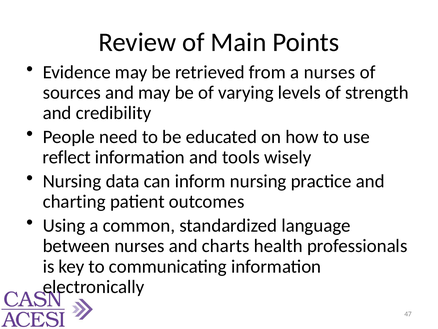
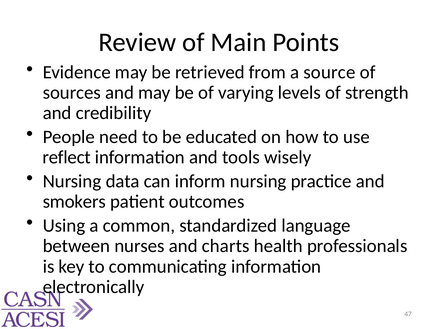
a nurses: nurses -> source (329, 72)
charting: charting -> smokers (74, 201)
